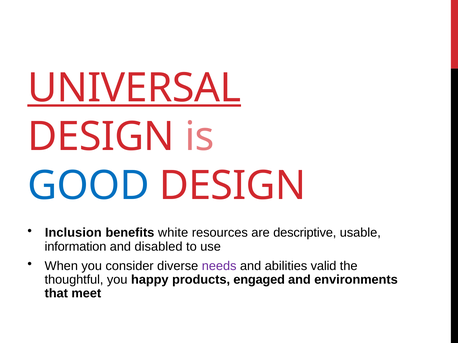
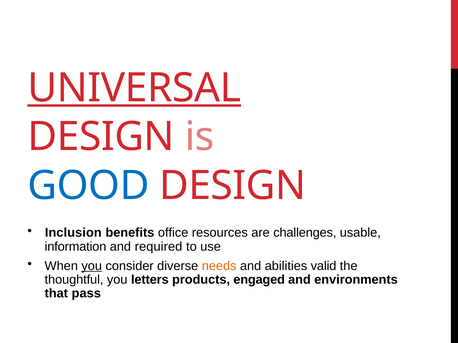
white: white -> office (173, 233)
descriptive: descriptive -> challenges (305, 233)
disabled: disabled -> required (159, 247)
you underline: none -> present (92, 266)
needs colour: purple -> orange (219, 266)
happy: happy -> letters (150, 280)
meet: meet -> pass (86, 294)
